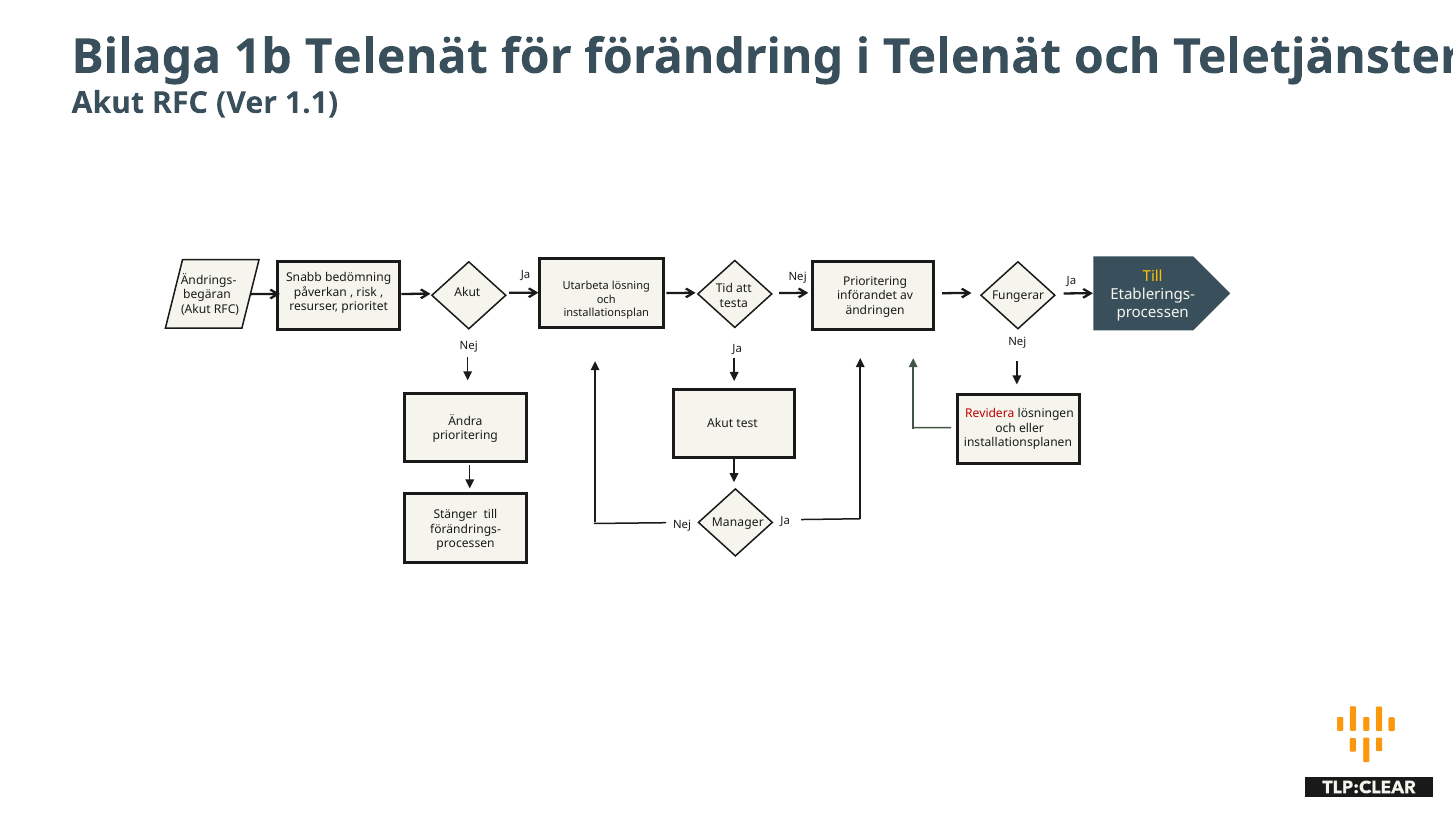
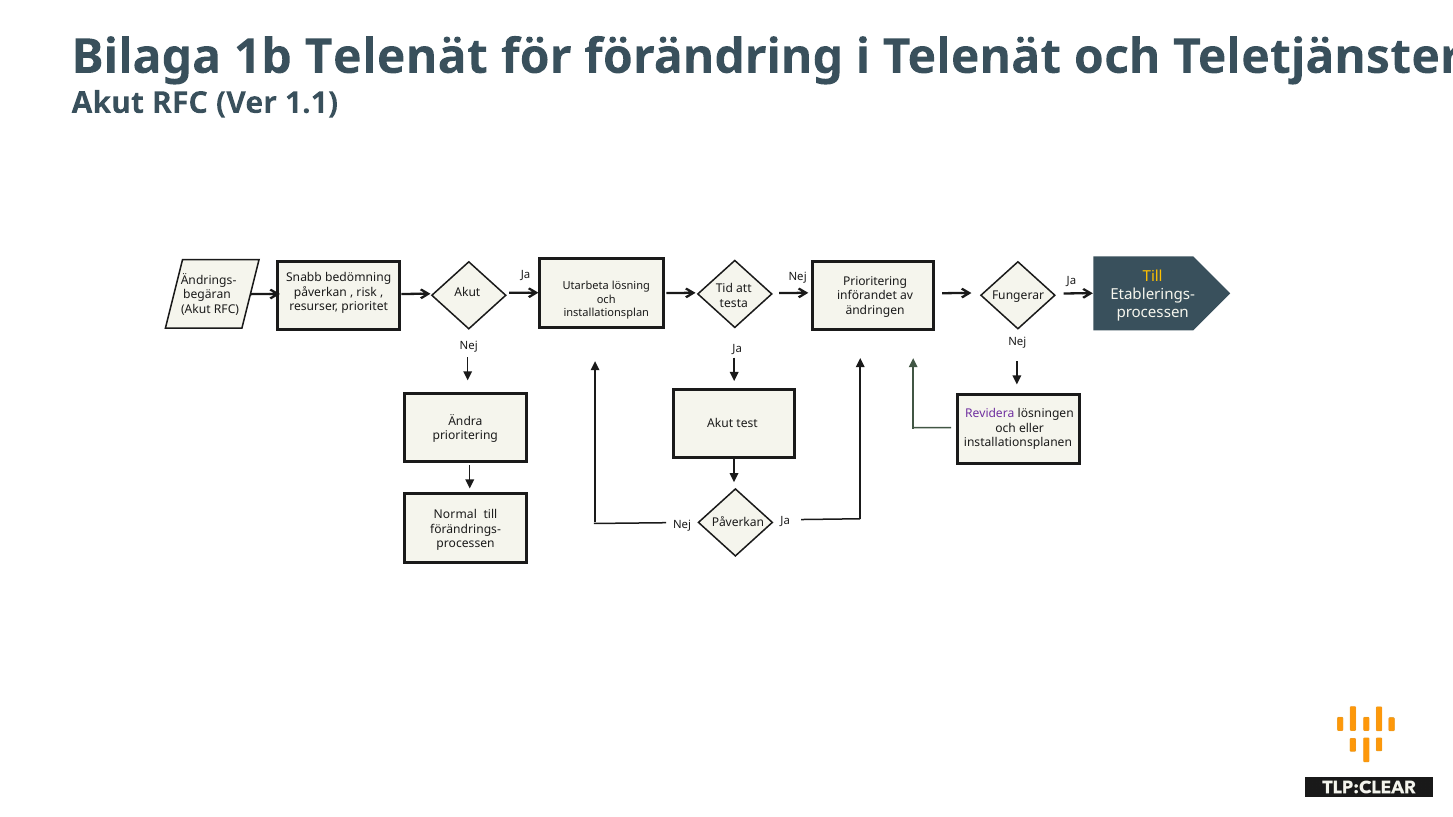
Revidera colour: red -> purple (990, 414)
Stänger: Stänger -> Normal (455, 515)
Manager: Manager -> Påverkan (738, 523)
